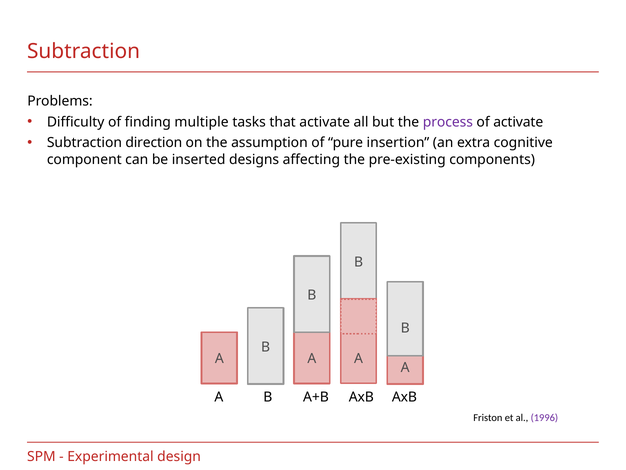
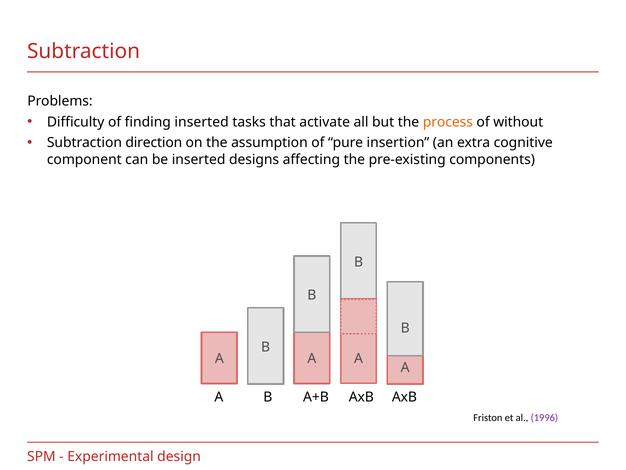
finding multiple: multiple -> inserted (202, 122)
process colour: purple -> orange (448, 122)
of activate: activate -> without (518, 122)
